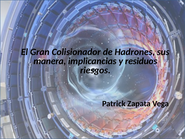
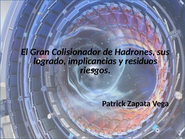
manera: manera -> logrado (50, 61)
